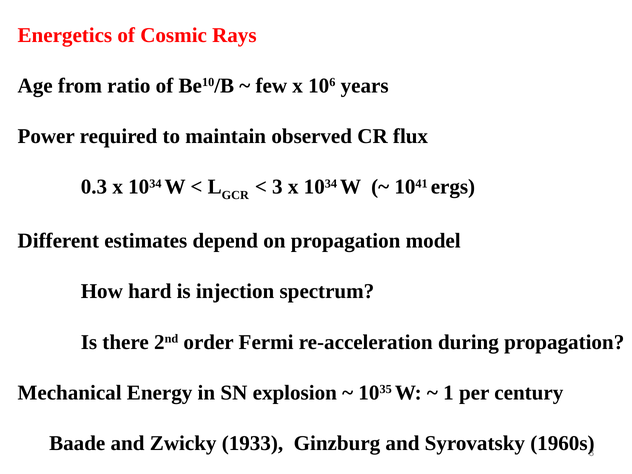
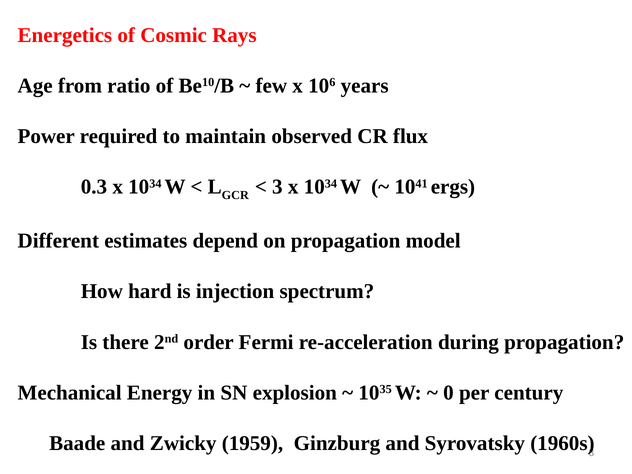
1: 1 -> 0 (448, 393)
1933: 1933 -> 1959 (252, 443)
